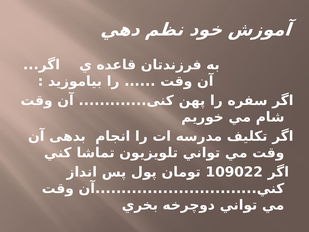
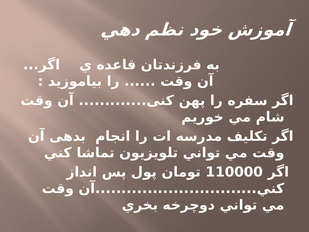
109022: 109022 -> 110000 (234, 172)
